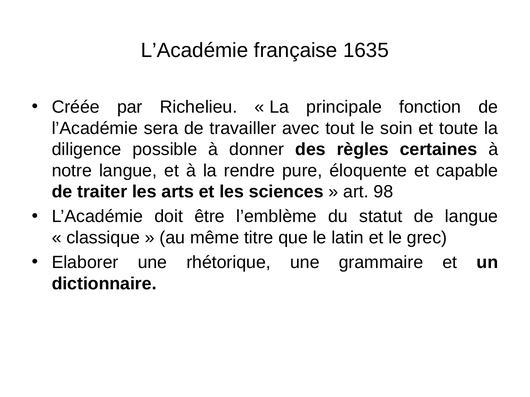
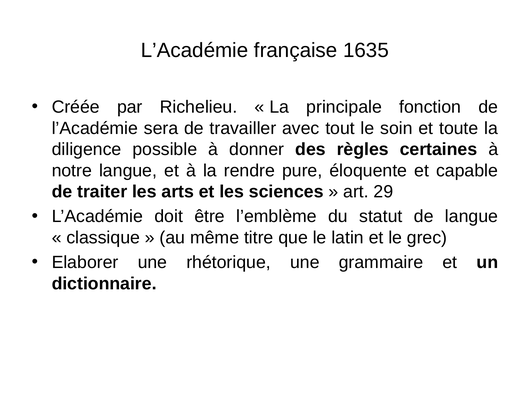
98: 98 -> 29 (383, 192)
